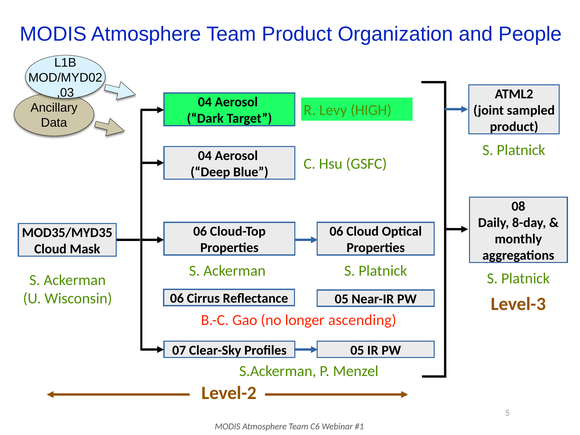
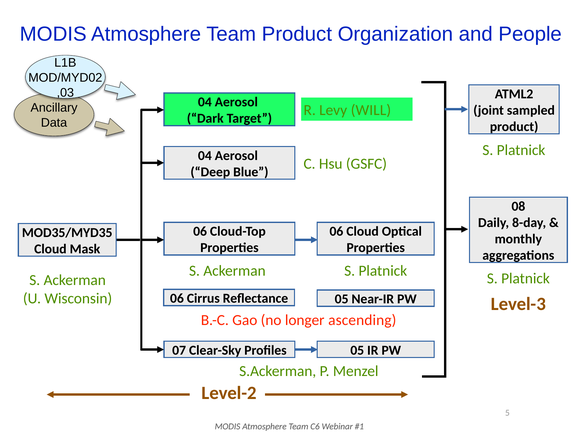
HIGH: HIGH -> WILL (371, 110)
